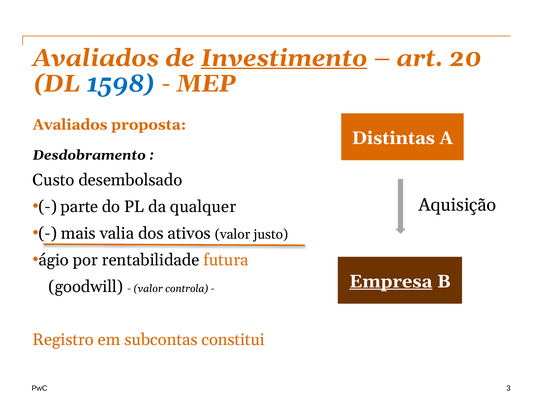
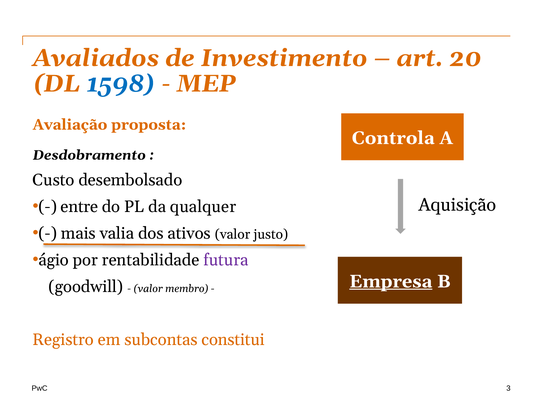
Investimento underline: present -> none (284, 58)
Avaliados: Avaliados -> Avaliação (70, 125)
Distintas: Distintas -> Controla (393, 138)
parte: parte -> entre (79, 207)
futura colour: orange -> purple (226, 260)
controla: controla -> membro (187, 289)
